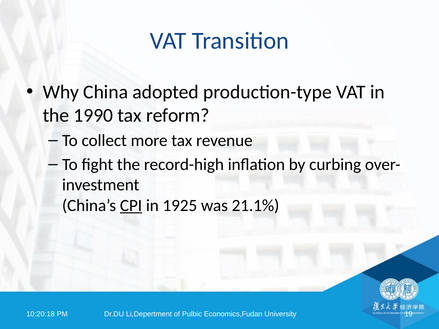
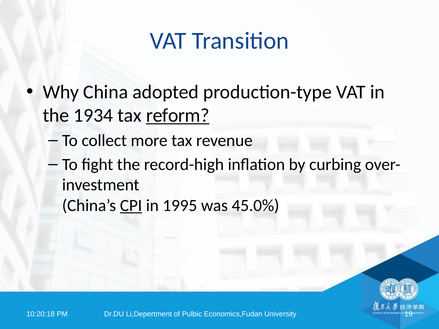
1990: 1990 -> 1934 (93, 116)
reform underline: none -> present (178, 116)
1925: 1925 -> 1995 (180, 206)
21.1%: 21.1% -> 45.0% (256, 206)
